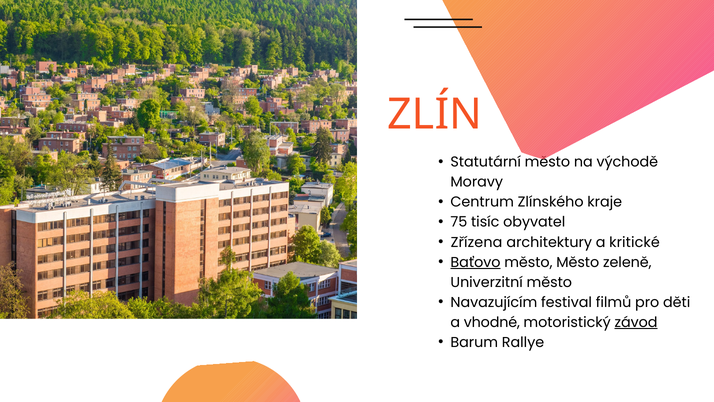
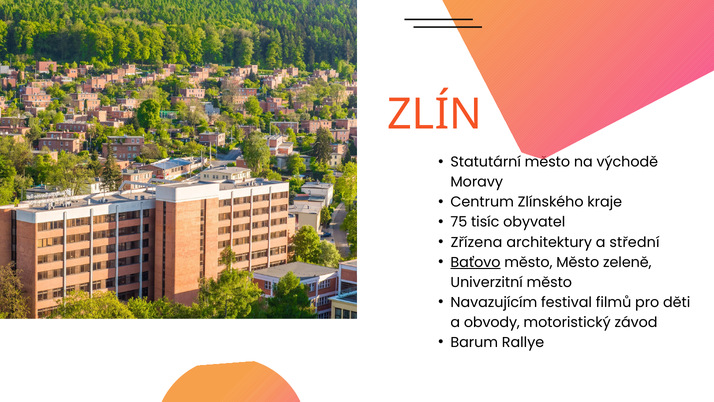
kritické: kritické -> střední (634, 242)
vhodné: vhodné -> obvody (492, 322)
závod underline: present -> none (636, 322)
